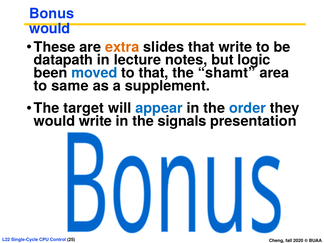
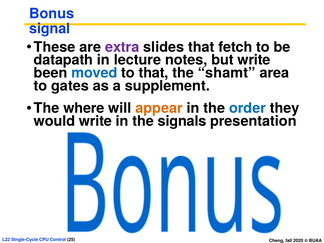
would: would -> signal (50, 29)
extra colour: orange -> purple (122, 47)
that write: write -> fetch (235, 47)
but logic: logic -> write (254, 60)
same: same -> gates (70, 86)
target: target -> where (84, 108)
appear colour: blue -> orange (159, 108)
